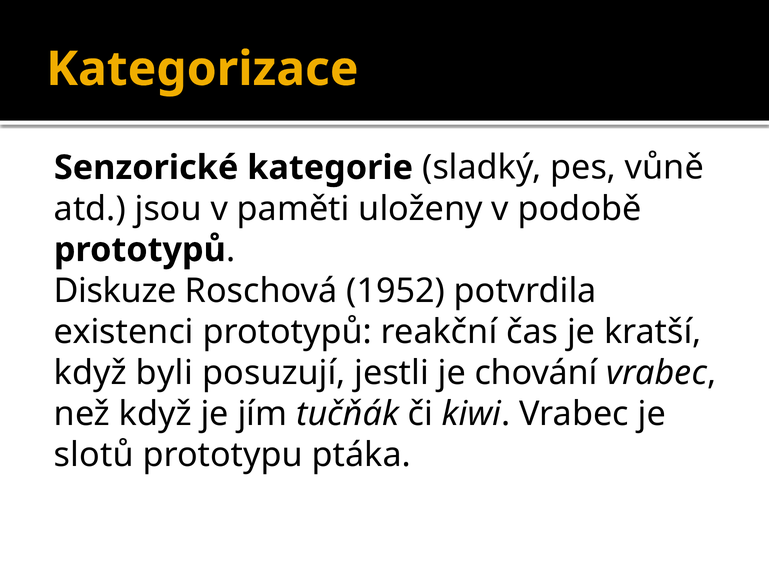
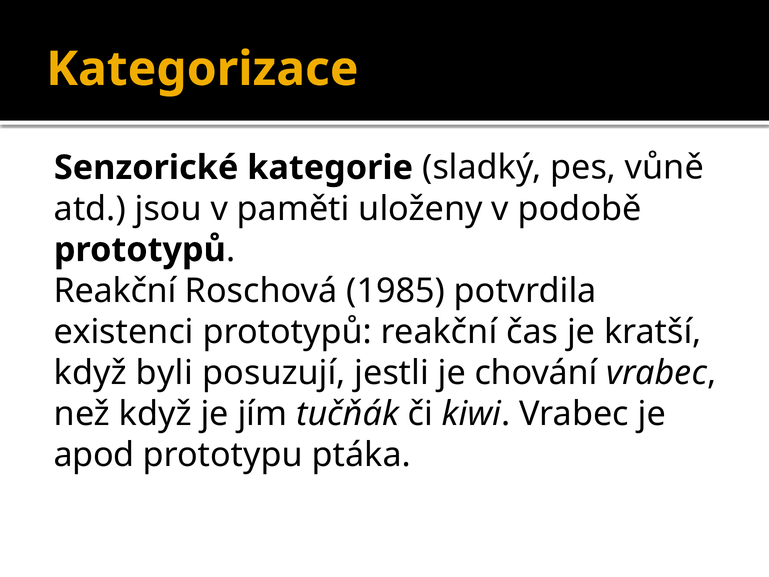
Diskuze: Diskuze -> Reakční (115, 291)
1952: 1952 -> 1985 (396, 291)
slotů: slotů -> apod (94, 455)
